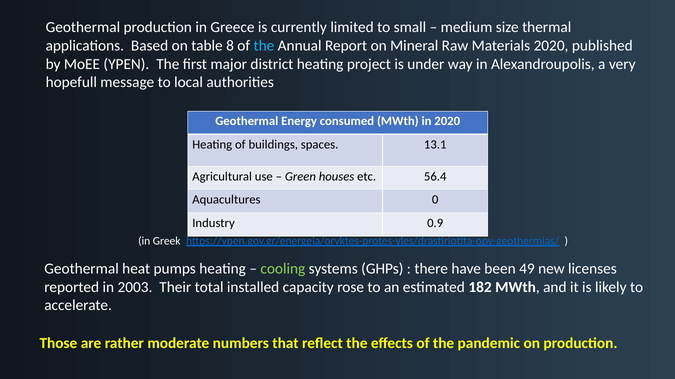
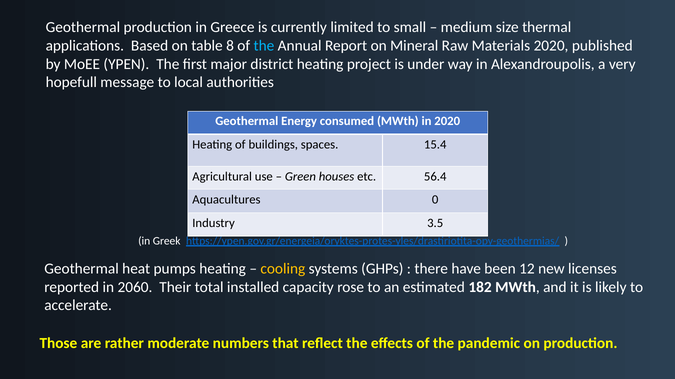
13.1: 13.1 -> 15.4 (435, 145)
0.9: 0.9 -> 3.5 (435, 223)
cooling colour: light green -> yellow (283, 269)
49: 49 -> 12 (527, 269)
2003: 2003 -> 2060 (135, 288)
